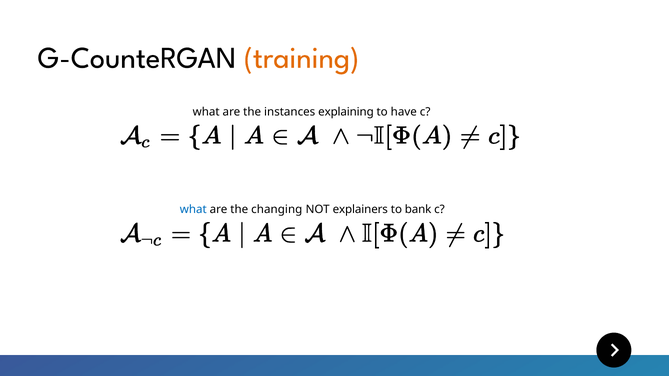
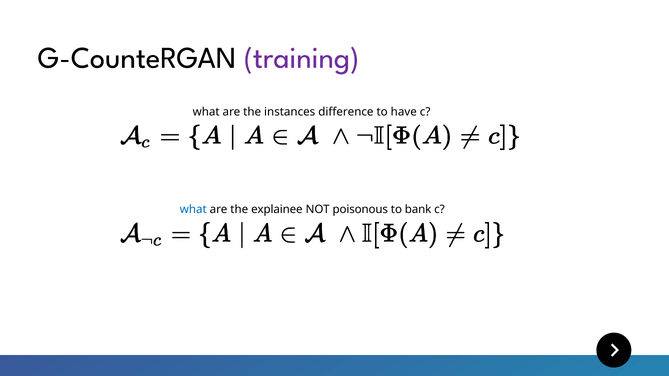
training colour: orange -> purple (301, 58)
explaining: explaining -> difference (346, 112)
changing: changing -> explainee (277, 210)
explainers: explainers -> poisonous (360, 210)
